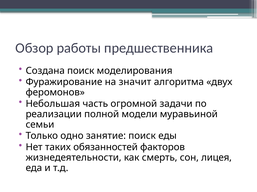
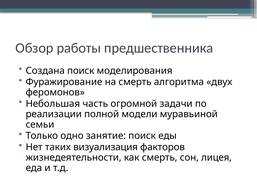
на значит: значит -> смерть (135, 82)
обязанностей: обязанностей -> визуализация (106, 148)
